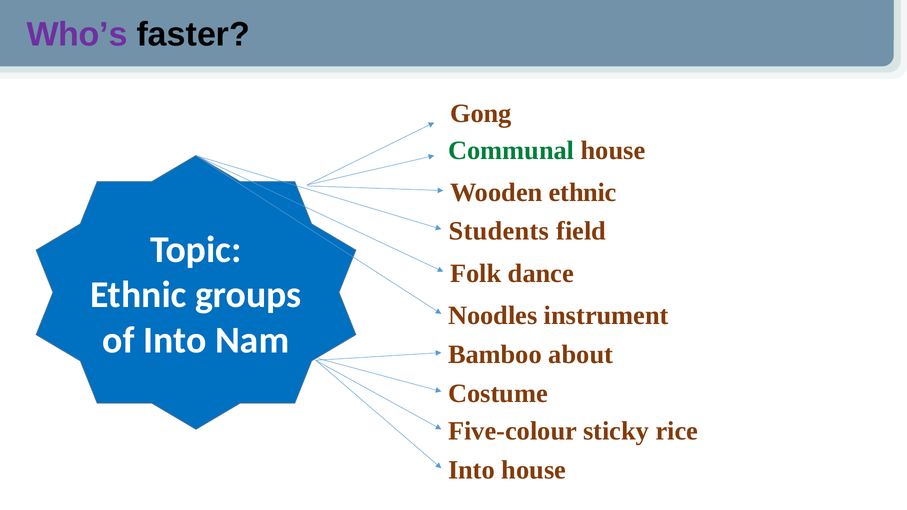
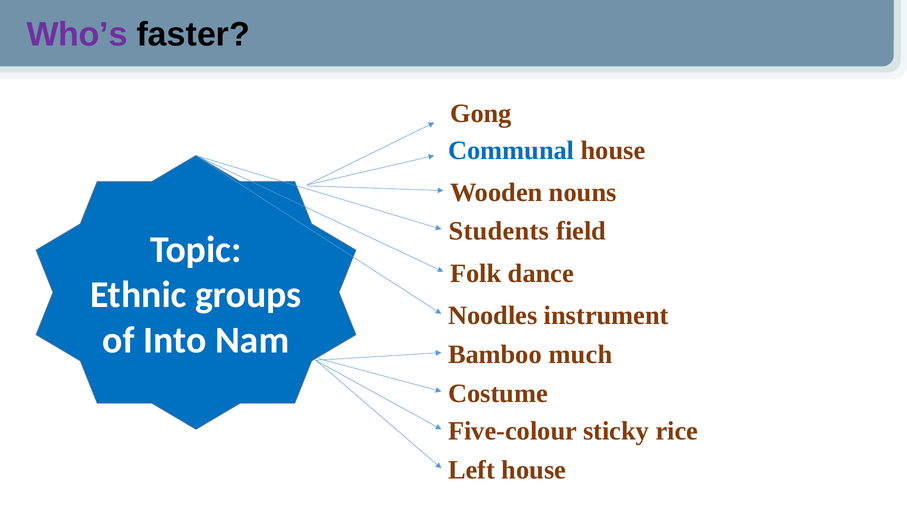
Communal colour: green -> blue (511, 151)
Wooden ethnic: ethnic -> nouns (583, 192)
about: about -> much (581, 355)
Into: Into -> Left (471, 470)
